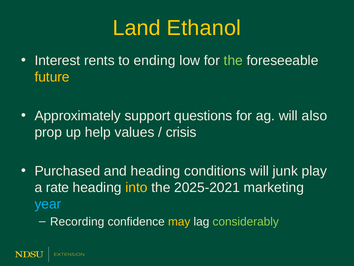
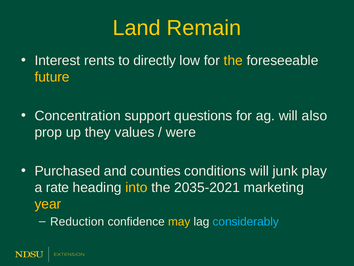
Ethanol: Ethanol -> Remain (204, 28)
ending: ending -> directly (155, 60)
the colour: light green -> yellow (233, 60)
Approximately: Approximately -> Concentration (78, 116)
help: help -> they (98, 132)
crisis: crisis -> were (181, 132)
and heading: heading -> counties (156, 171)
2025-2021: 2025-2021 -> 2035-2021 (207, 187)
year colour: light blue -> yellow (48, 204)
Recording: Recording -> Reduction (77, 221)
considerably colour: light green -> light blue (246, 221)
